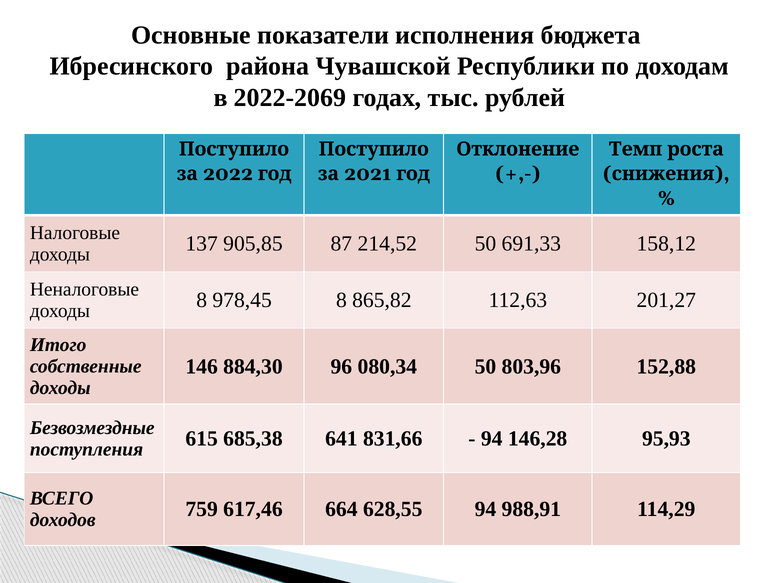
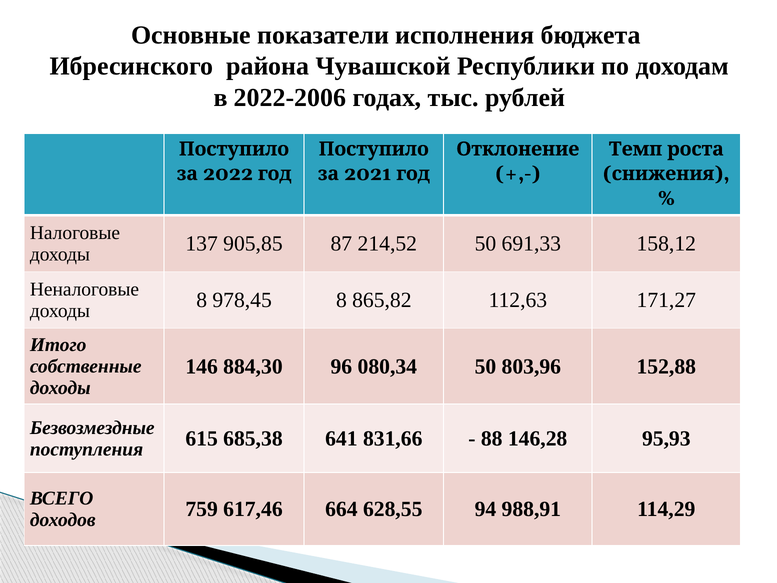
2022-2069: 2022-2069 -> 2022-2006 (290, 97)
201,27: 201,27 -> 171,27 (666, 300)
94: 94 -> 88 (492, 438)
